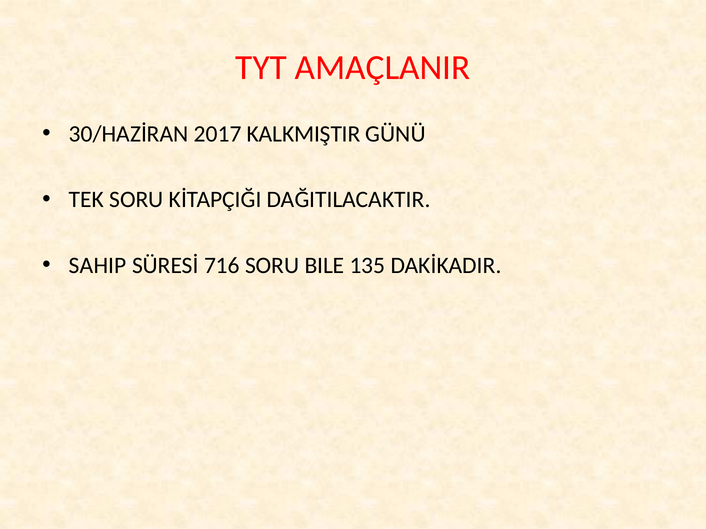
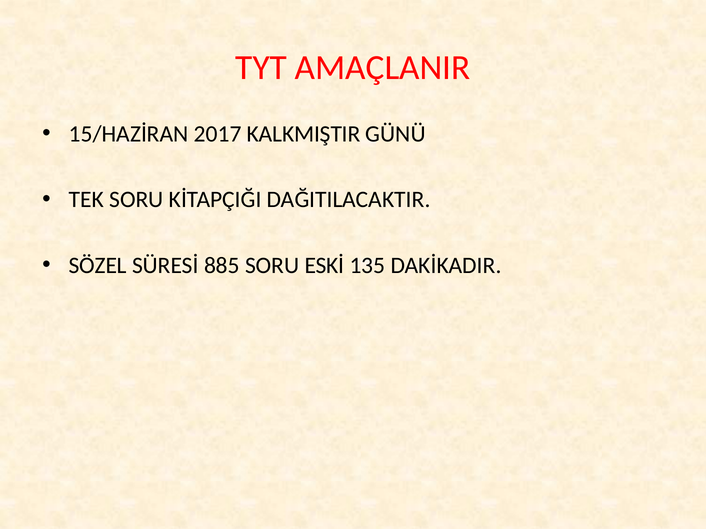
30/HAZİRAN: 30/HAZİRAN -> 15/HAZİRAN (129, 134)
SAHIP: SAHIP -> SÖZEL (98, 266)
716: 716 -> 885 (222, 266)
BILE: BILE -> ESKİ (325, 266)
